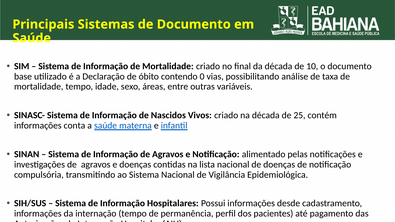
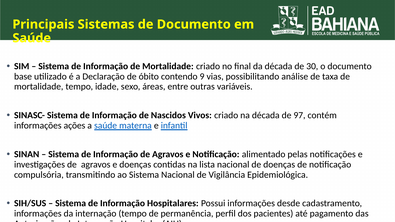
10: 10 -> 30 (312, 66)
0: 0 -> 9 (202, 76)
25: 25 -> 97 (299, 115)
conta: conta -> ações (74, 126)
